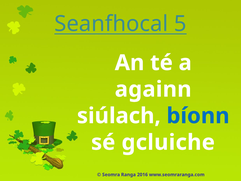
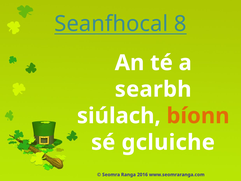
5: 5 -> 8 (180, 24)
againn: againn -> searbh (153, 89)
bíonn colour: blue -> orange (198, 116)
